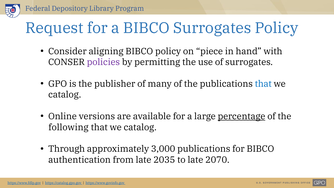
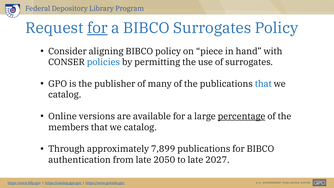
for underline: none -> present (97, 28)
policies colour: purple -> blue (103, 62)
following: following -> members (69, 127)
3,000: 3,000 -> 7,899 (163, 149)
2035: 2035 -> 2050 (164, 160)
2070: 2070 -> 2027 (217, 160)
